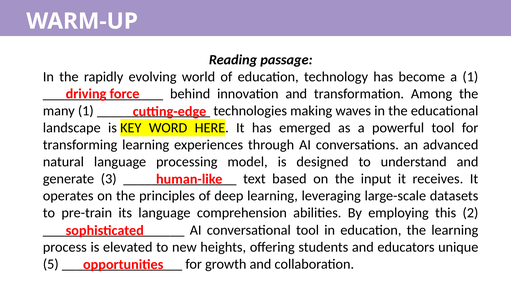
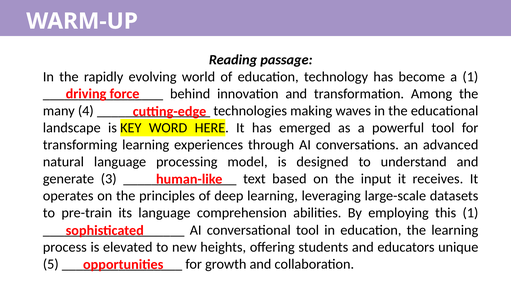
many 1: 1 -> 4 (86, 111)
this 2: 2 -> 1 (470, 213)
